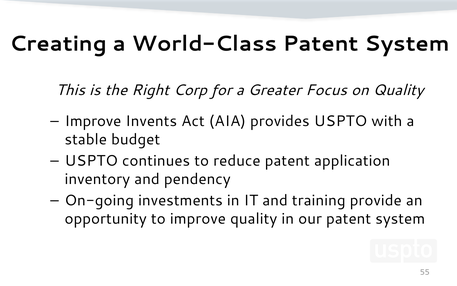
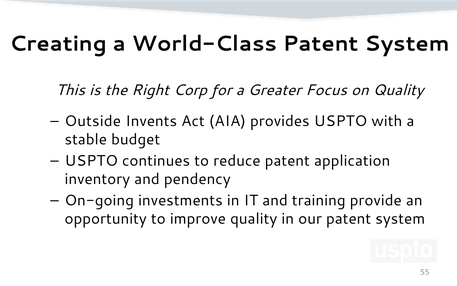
Improve: Improve -> Outside (93, 121)
